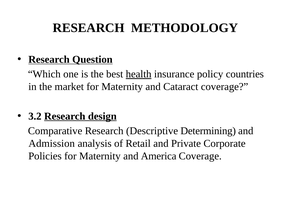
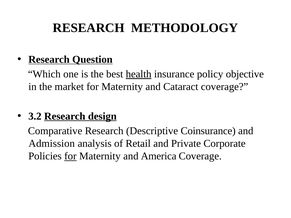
countries: countries -> objective (245, 74)
Determining: Determining -> Coinsurance (208, 131)
for underline: none -> present (70, 156)
